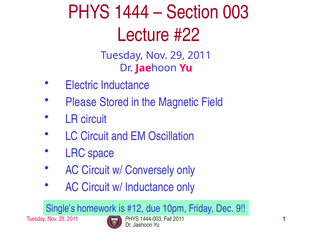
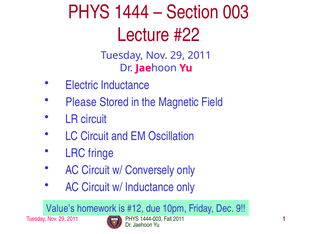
space: space -> fringe (101, 153)
Single’s: Single’s -> Value’s (60, 209)
